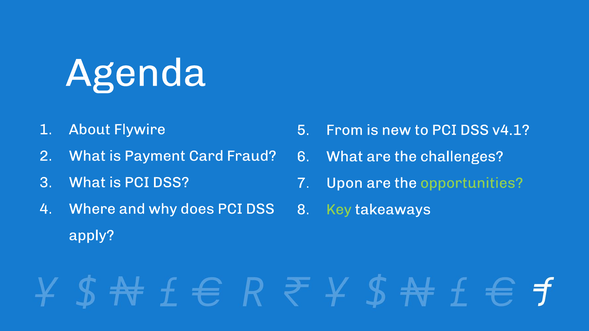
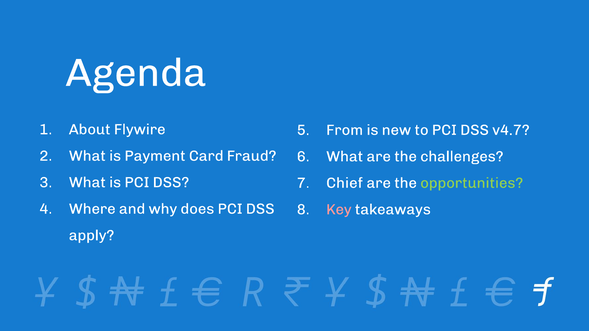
v4.1: v4.1 -> v4.7 (511, 130)
Upon: Upon -> Chief (345, 183)
Key colour: light green -> pink (339, 210)
